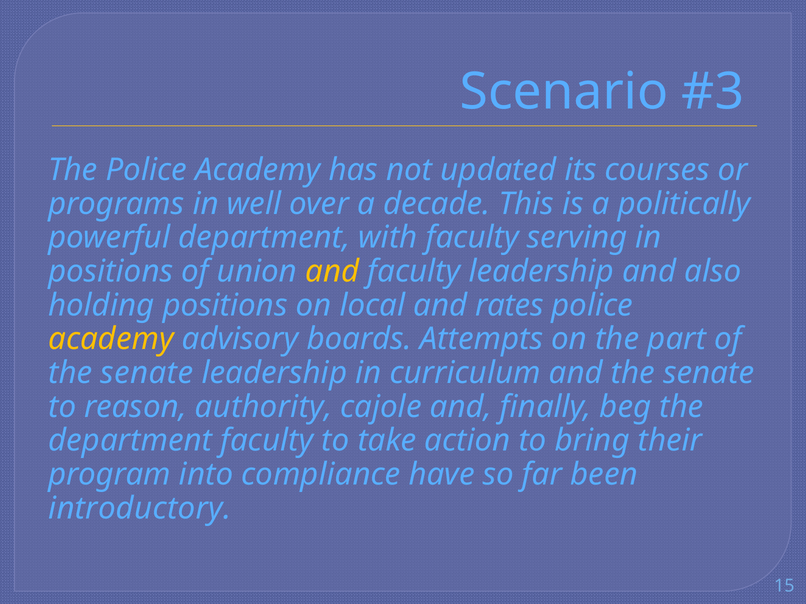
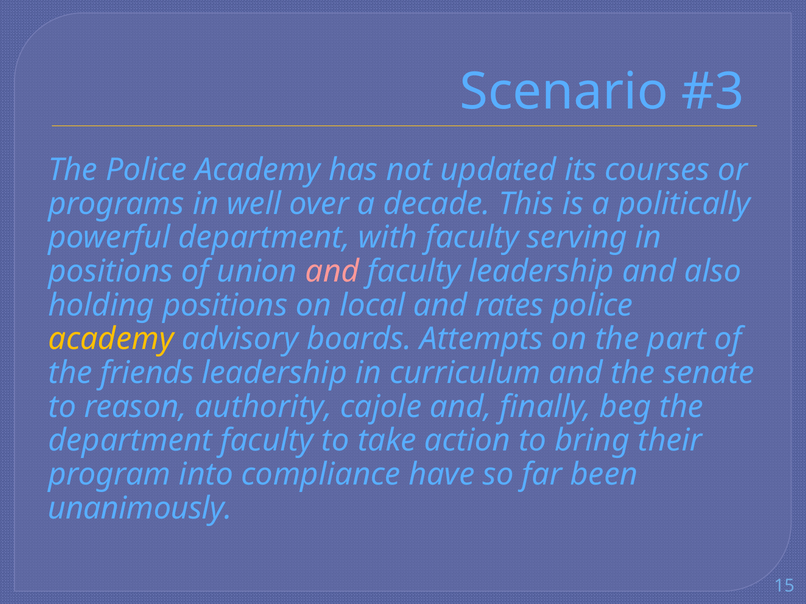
and colour: yellow -> pink (332, 272)
senate: senate -> friends (147, 373)
introductory: introductory -> unanimously (140, 509)
